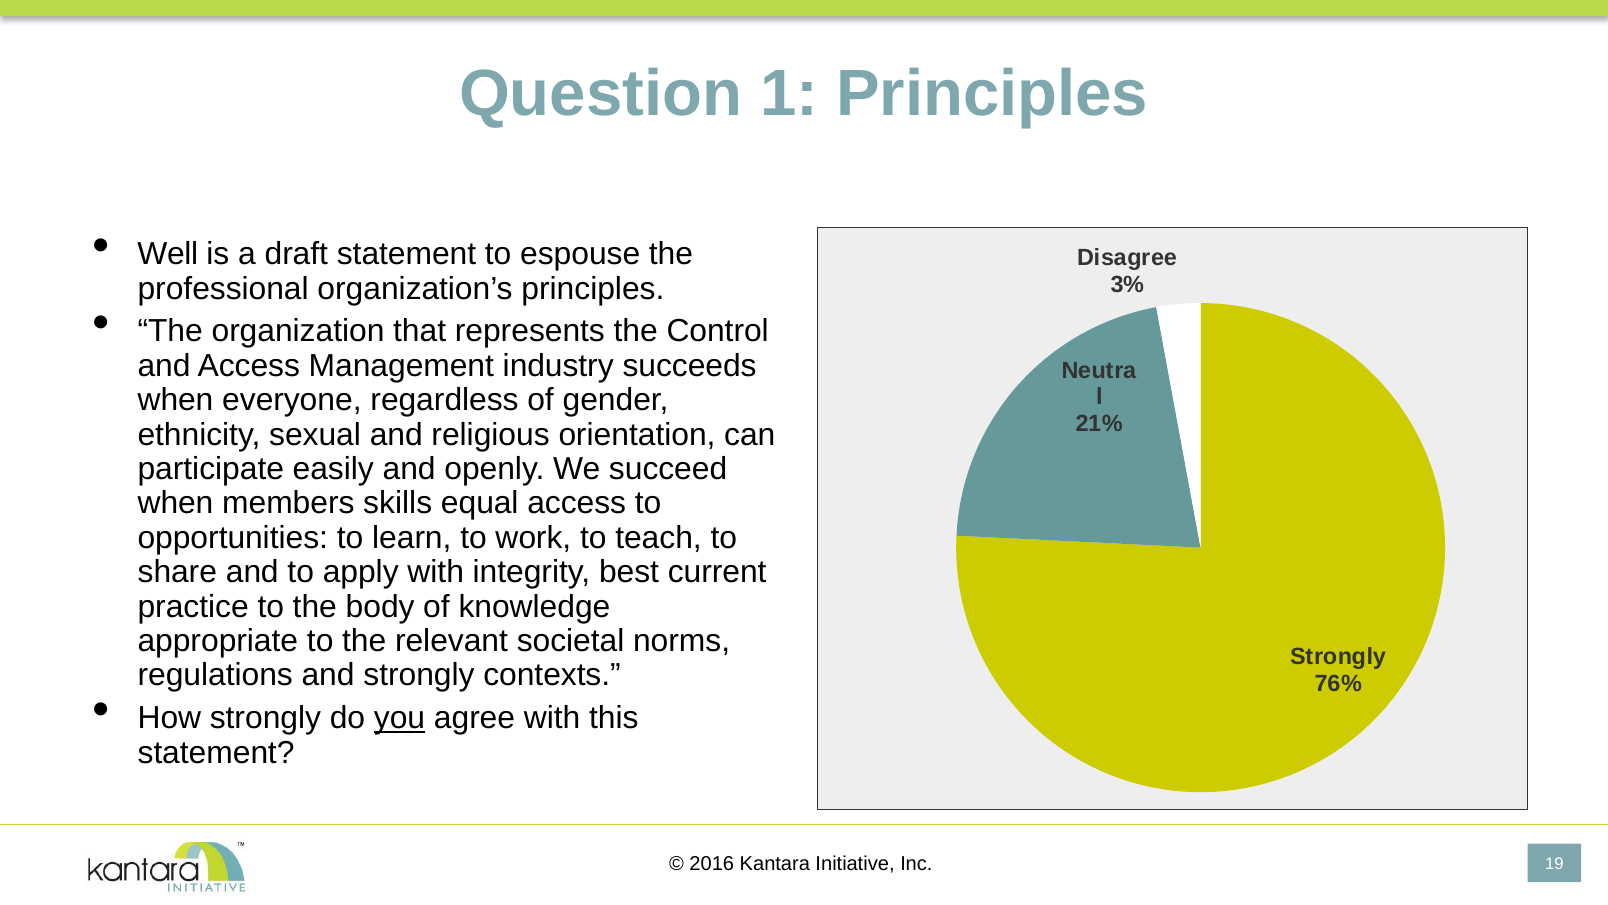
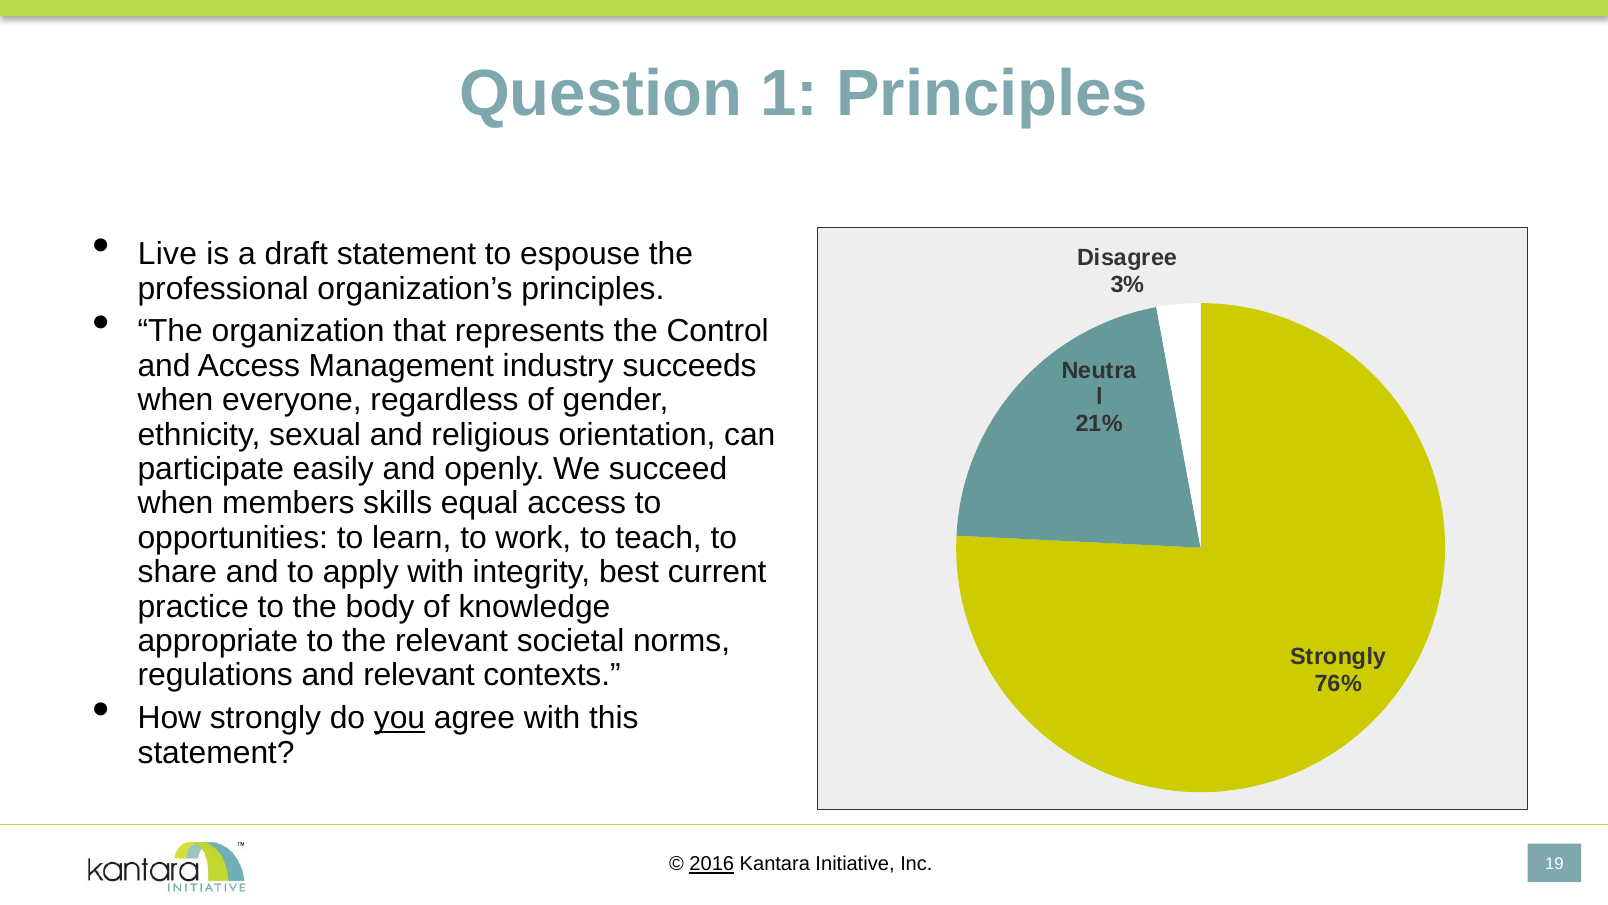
Well: Well -> Live (167, 254)
and strongly: strongly -> relevant (419, 675)
2016 underline: none -> present (712, 864)
